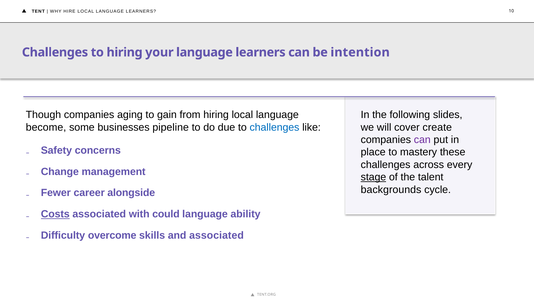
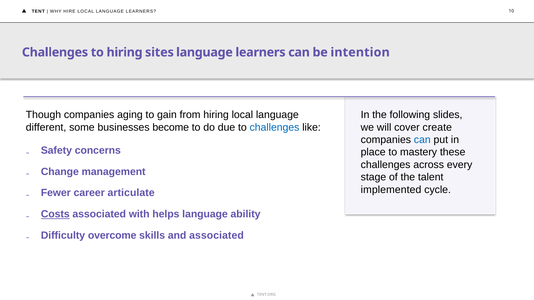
your: your -> sites (159, 52)
become: become -> different (46, 127)
pipeline: pipeline -> become (171, 127)
can colour: purple -> blue (422, 140)
stage underline: present -> none (373, 177)
backgrounds: backgrounds -> implemented (391, 190)
alongside: alongside -> articulate (131, 193)
could: could -> helps (166, 214)
